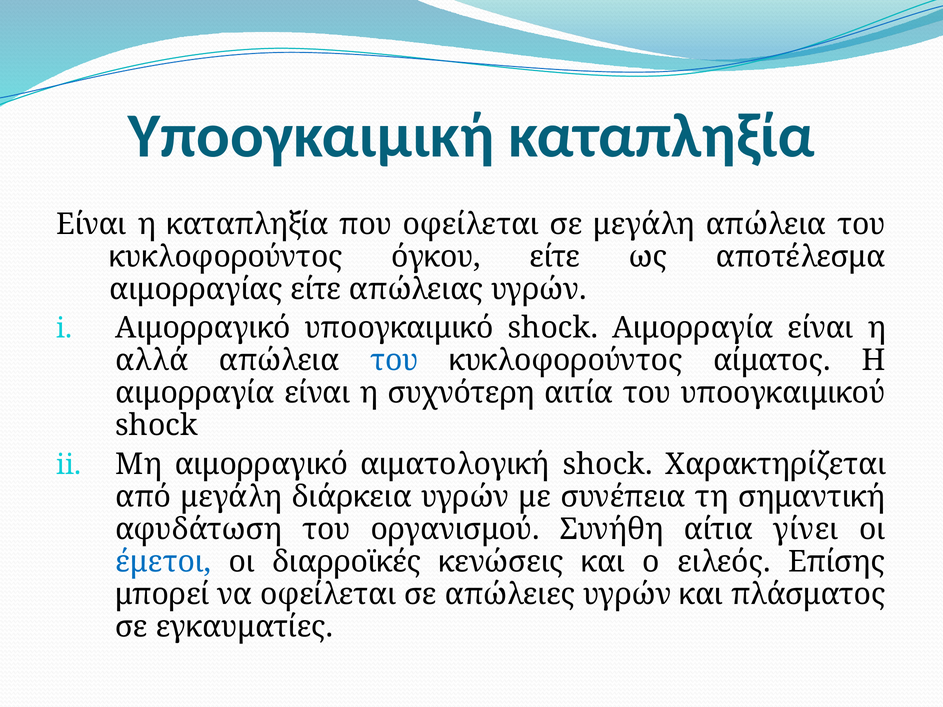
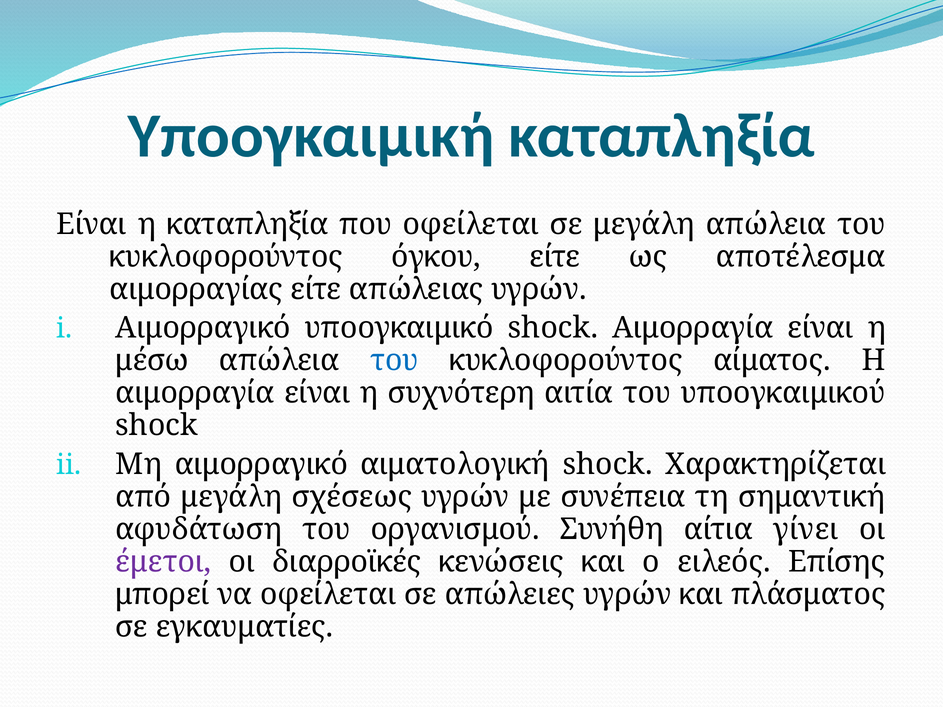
αλλά: αλλά -> μέσω (152, 361)
διάρκεια: διάρκεια -> σχέσεως (352, 497)
έμετοι colour: blue -> purple (163, 562)
